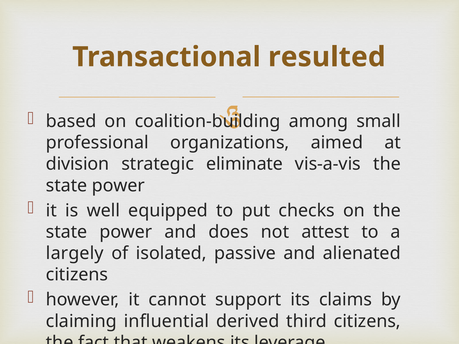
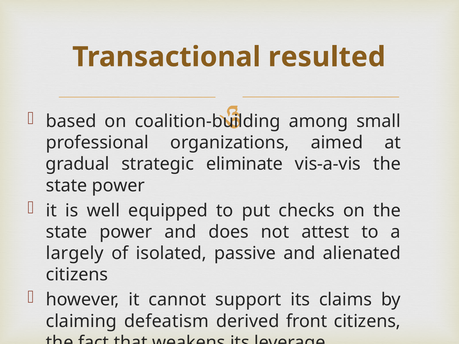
division: division -> gradual (78, 164)
influential: influential -> defeatism (167, 321)
third: third -> front (307, 321)
